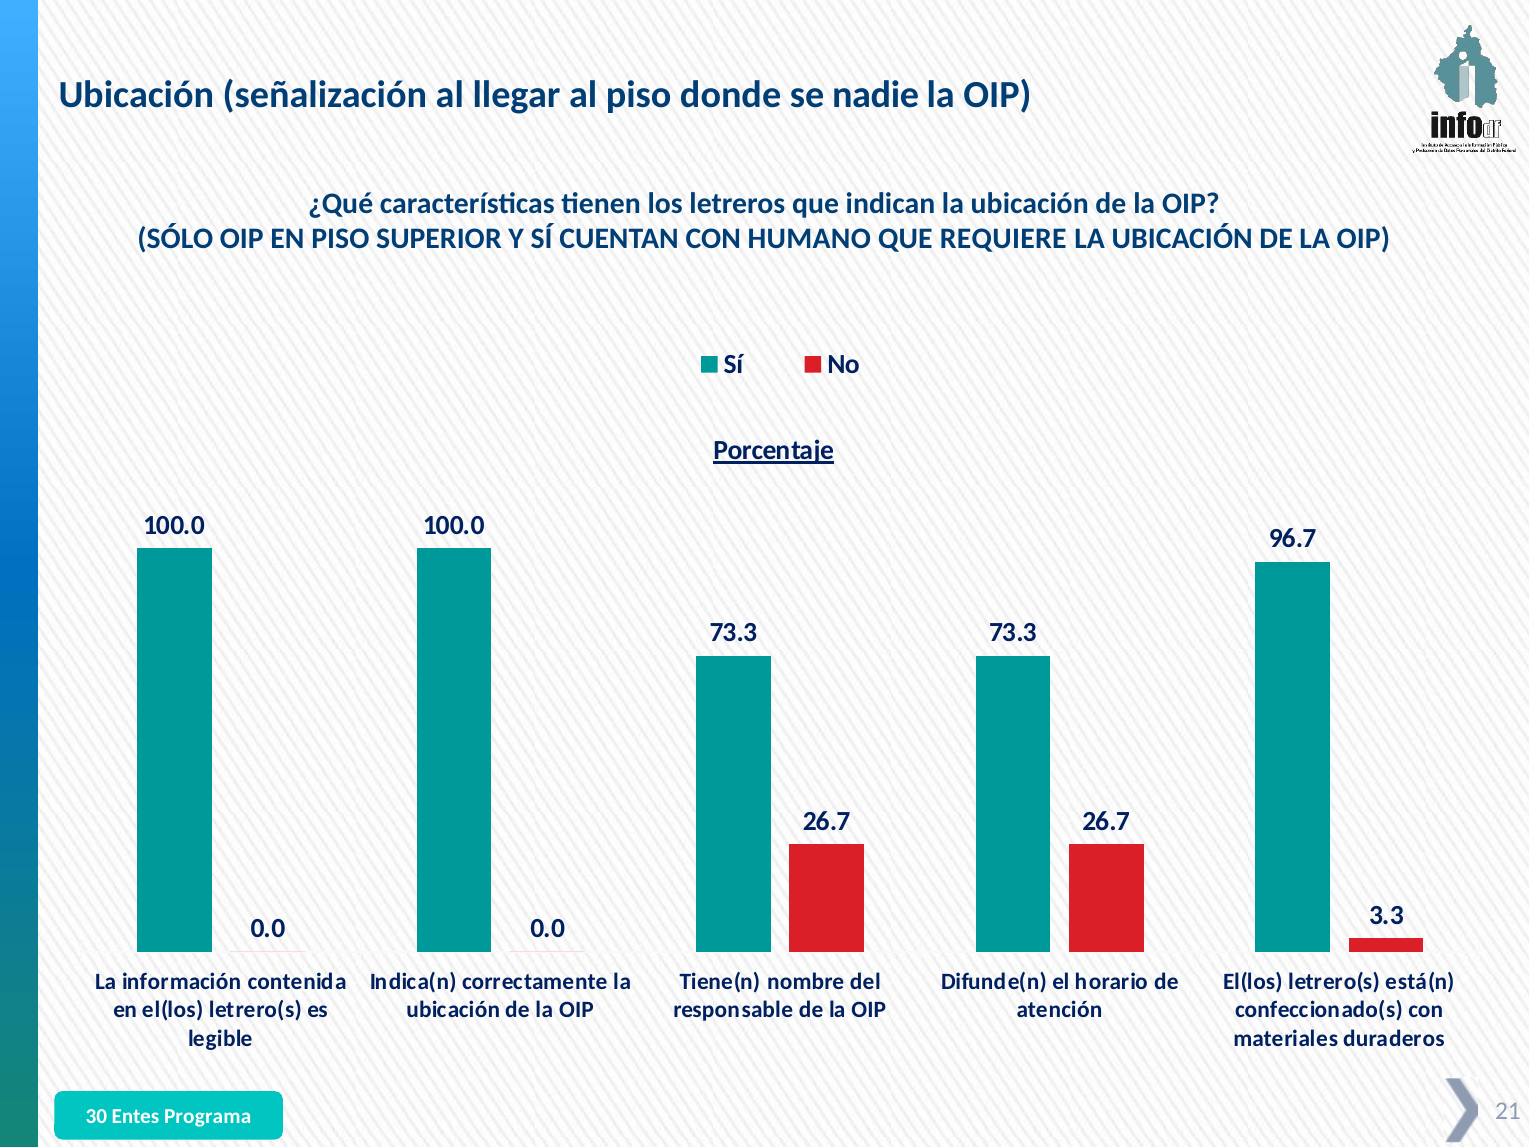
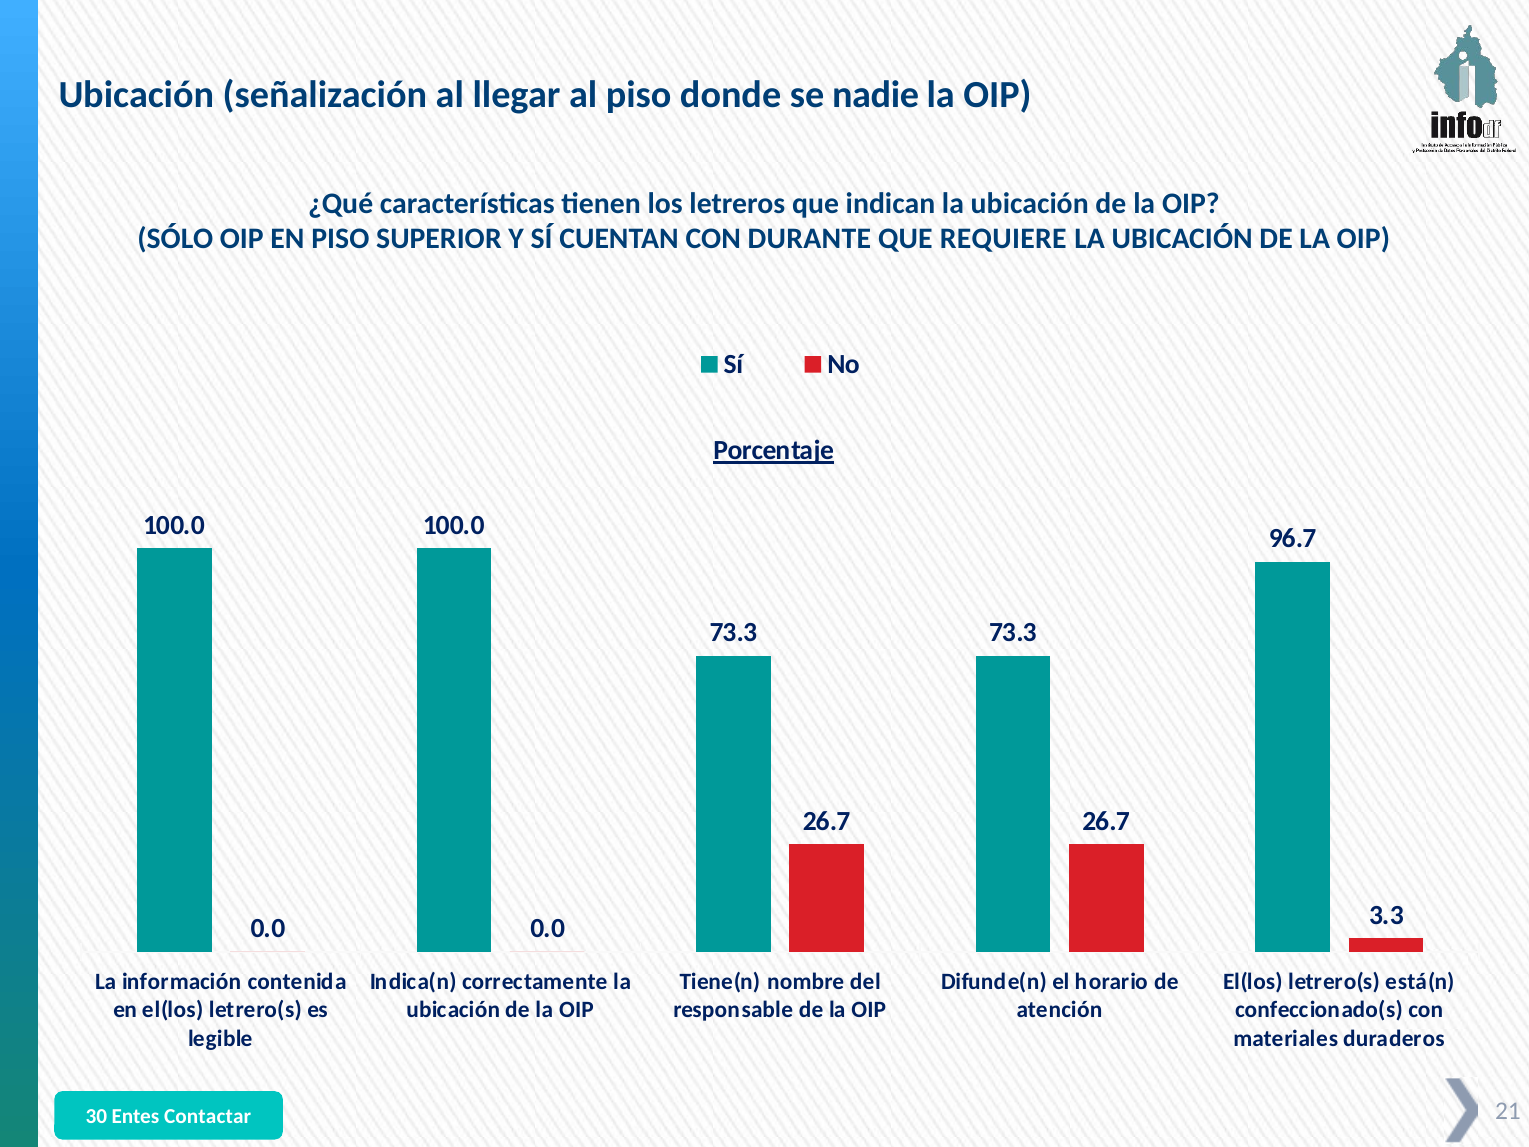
HUMANO: HUMANO -> DURANTE (809, 239)
Programa: Programa -> Contactar (208, 1117)
